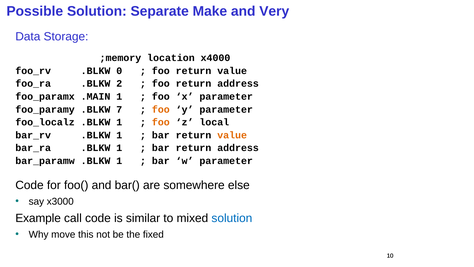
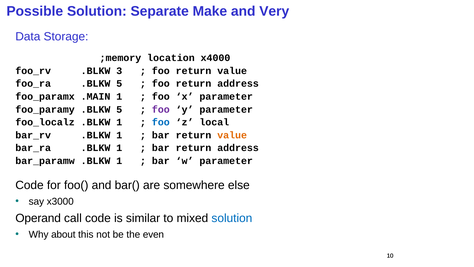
0: 0 -> 3 (119, 71)
foo_ra .BLKW 2: 2 -> 5 (119, 84)
foo_paramy .BLKW 7: 7 -> 5 (119, 109)
foo colour: orange -> purple (161, 109)
foo colour: orange -> blue (161, 122)
Example: Example -> Operand (38, 218)
move: move -> about (63, 234)
fixed: fixed -> even (153, 234)
